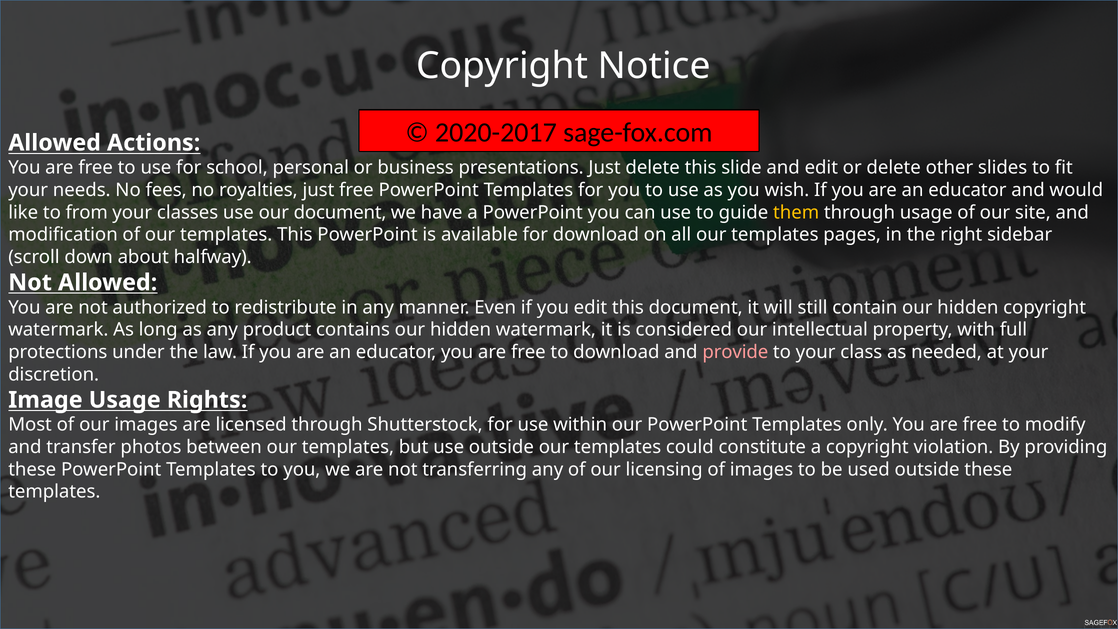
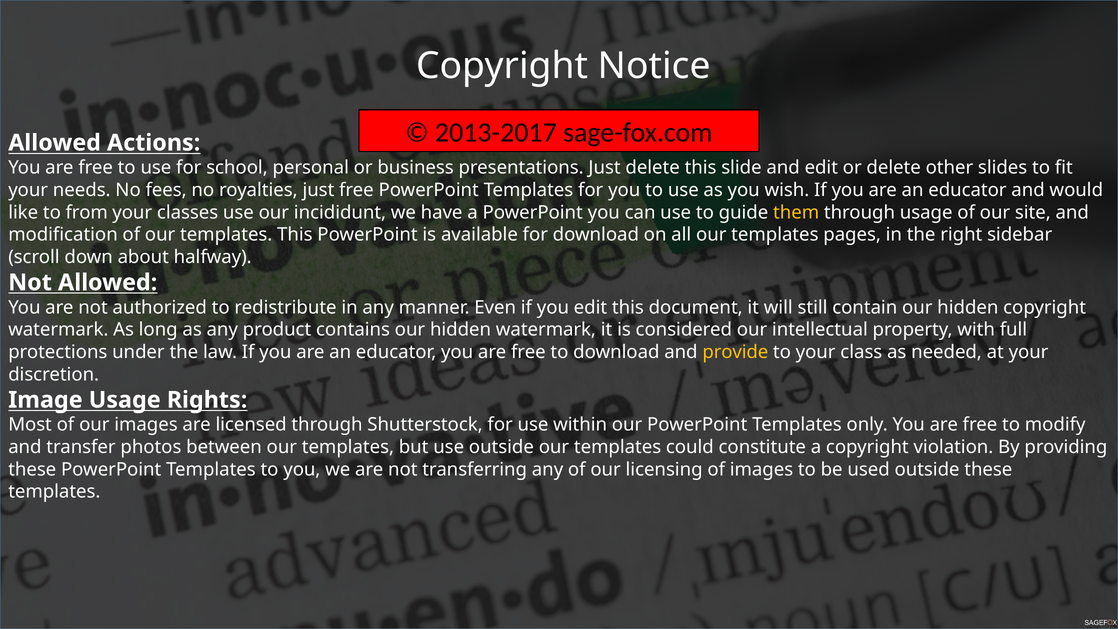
2020-2017: 2020-2017 -> 2013-2017 (496, 133)
our document: document -> incididunt (340, 212)
provide colour: pink -> yellow (735, 352)
